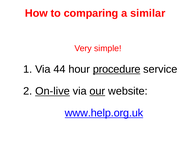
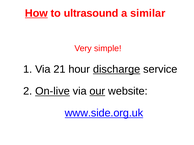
How underline: none -> present (36, 13)
comparing: comparing -> ultrasound (91, 13)
44: 44 -> 21 (59, 69)
procedure: procedure -> discharge (117, 69)
www.help.org.uk: www.help.org.uk -> www.side.org.uk (104, 113)
